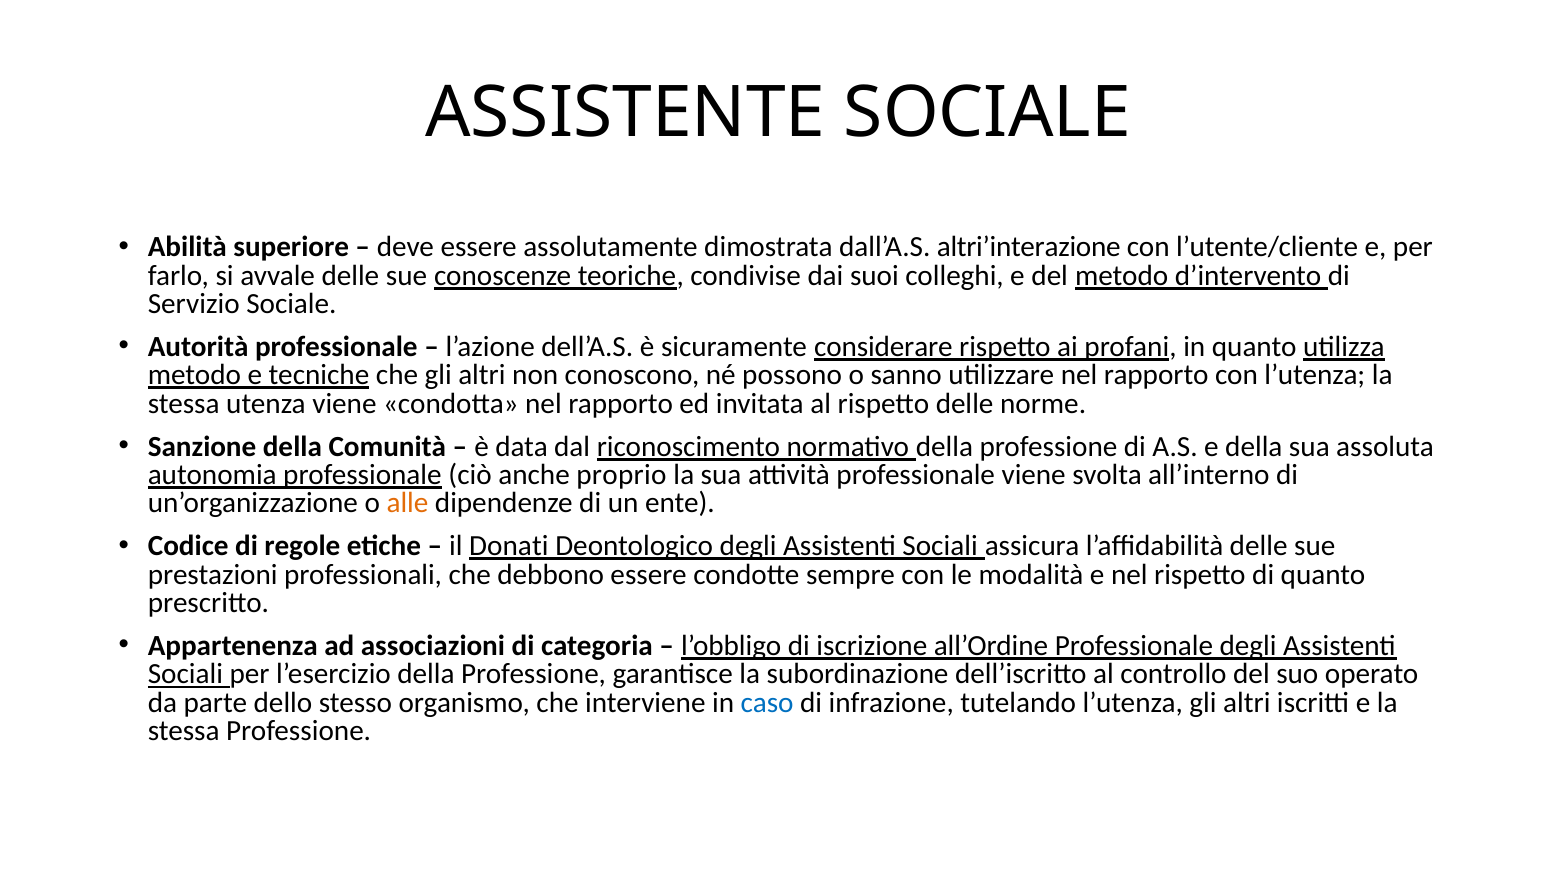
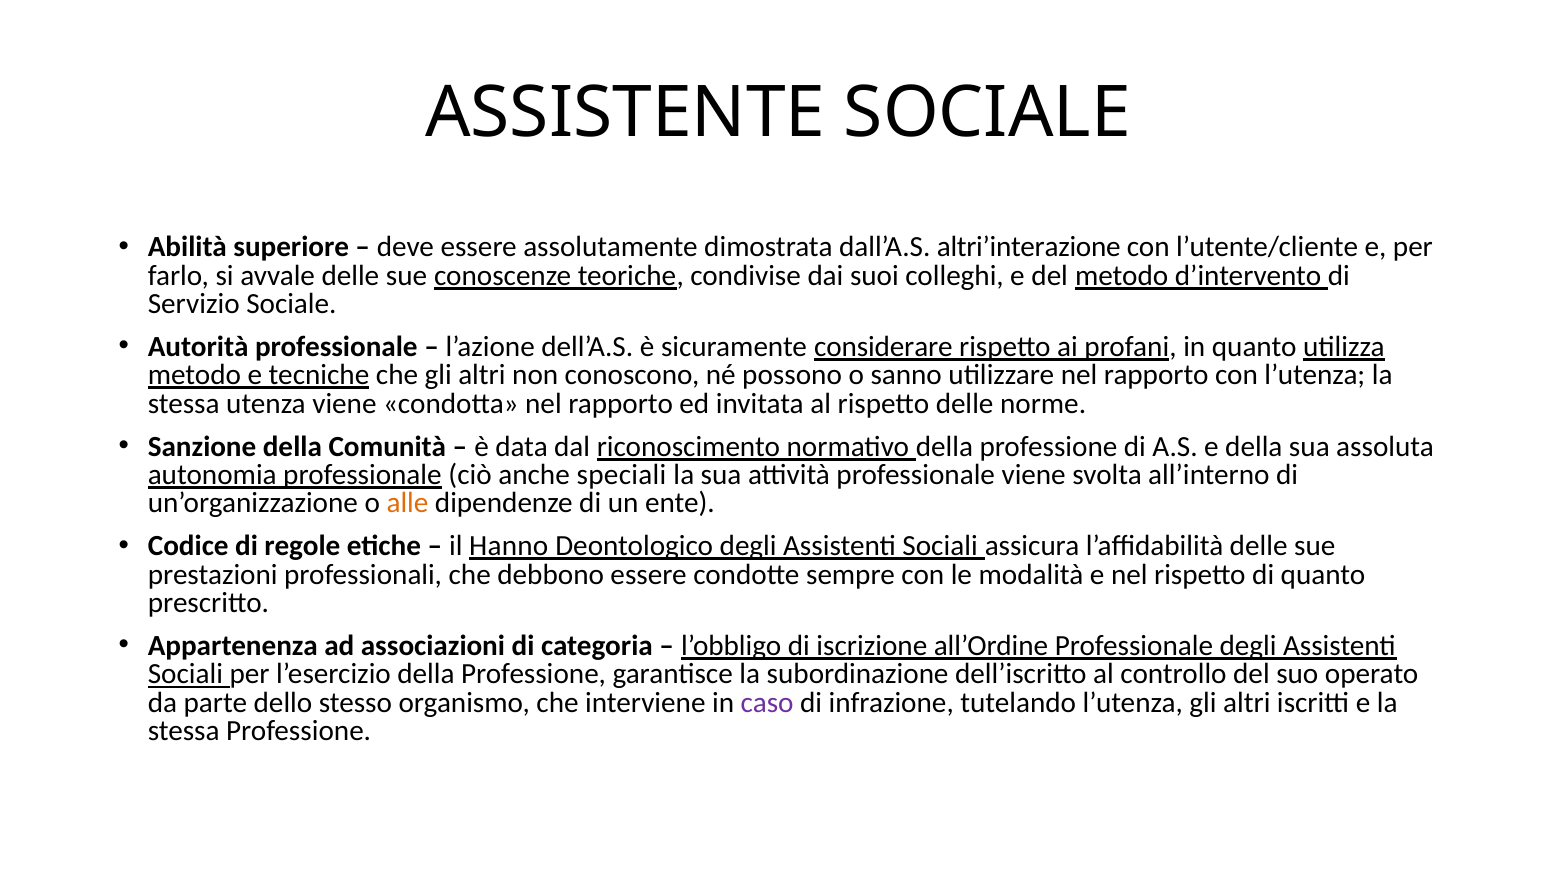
proprio: proprio -> speciali (621, 475)
Donati: Donati -> Hanno (509, 546)
caso colour: blue -> purple (767, 703)
